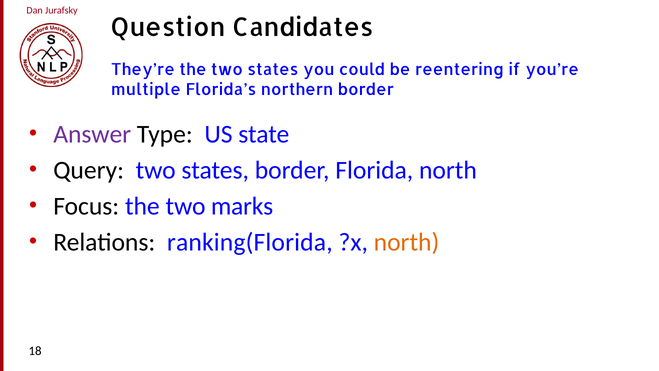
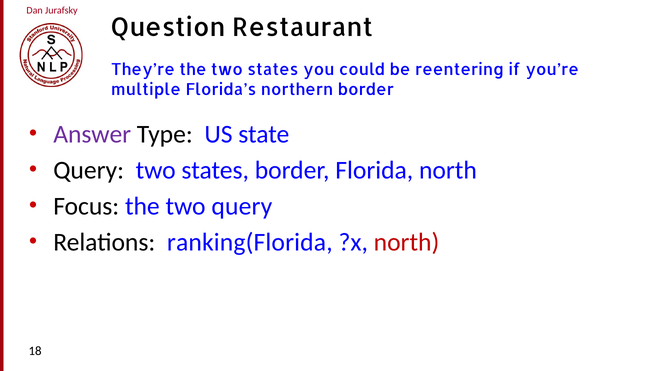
Candidates: Candidates -> Restaurant (303, 28)
two marks: marks -> query (242, 206)
north colour: orange -> red (406, 242)
